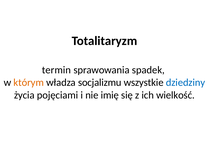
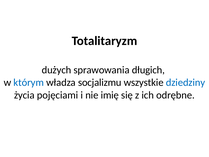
termin: termin -> dużych (56, 70)
spadek: spadek -> długich (148, 70)
którym colour: orange -> blue (29, 82)
wielkość: wielkość -> odrębne (175, 95)
